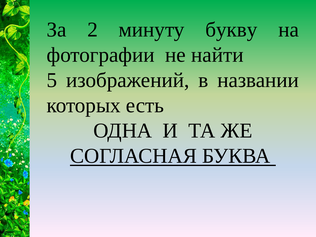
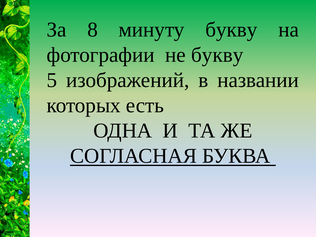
2: 2 -> 8 (93, 30)
не найти: найти -> букву (217, 55)
